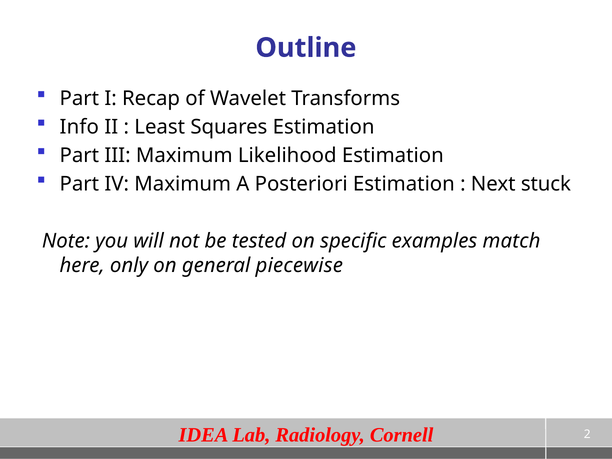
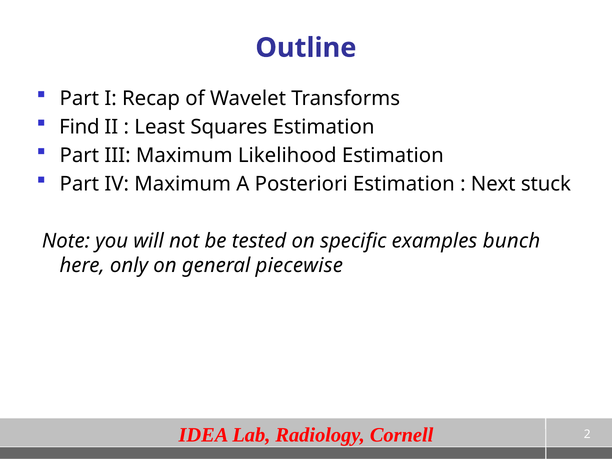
Info: Info -> Find (79, 127)
match: match -> bunch (512, 241)
